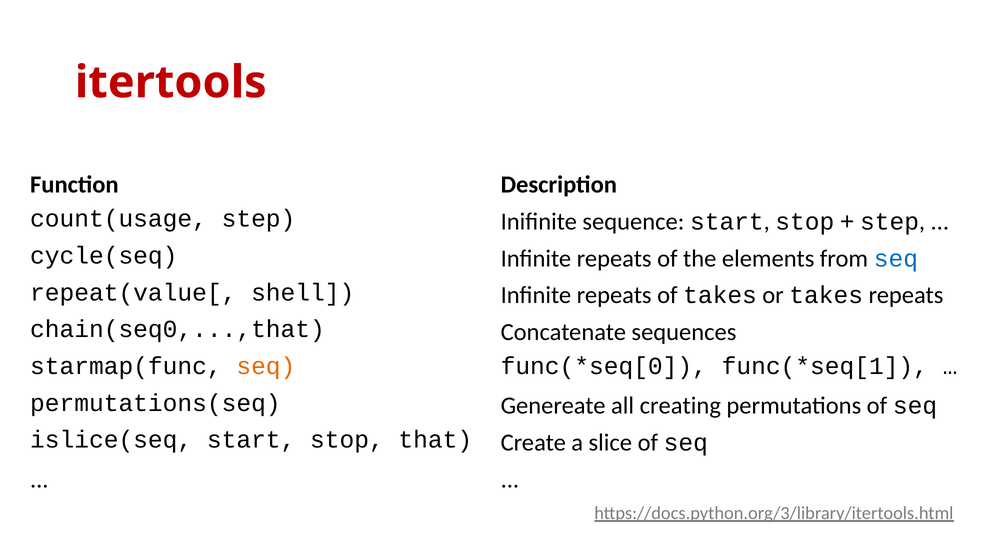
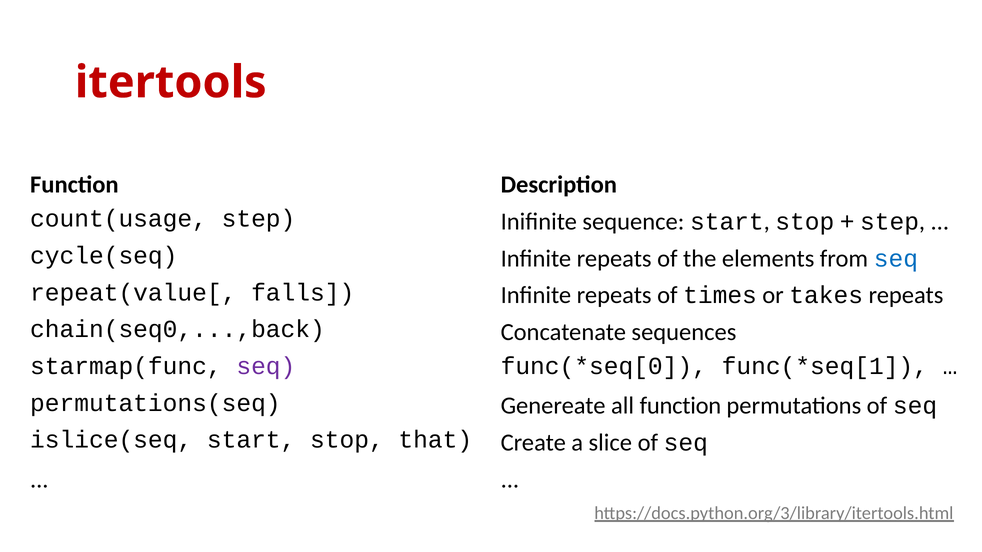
shell: shell -> falls (303, 293)
of takes: takes -> times (720, 296)
chain(seq0,...,that: chain(seq0,...,that -> chain(seq0,...,back (177, 330)
seq colour: orange -> purple (266, 366)
all creating: creating -> function (680, 406)
